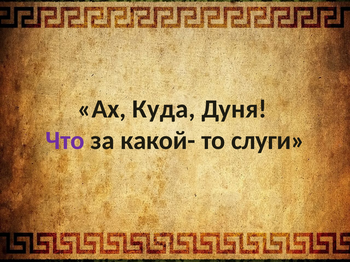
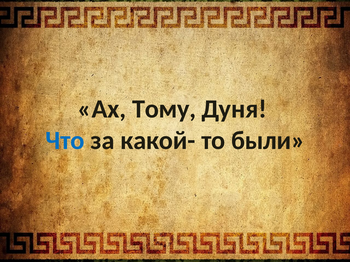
Куда: Куда -> Тому (164, 109)
Что colour: purple -> blue (65, 141)
слуги: слуги -> были (268, 141)
